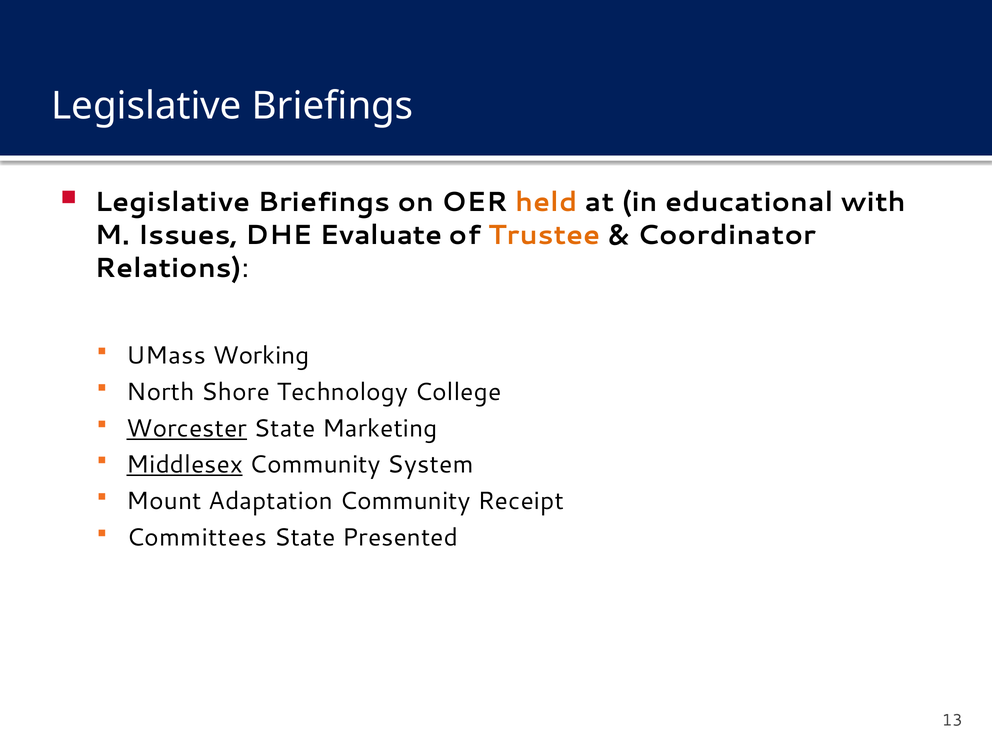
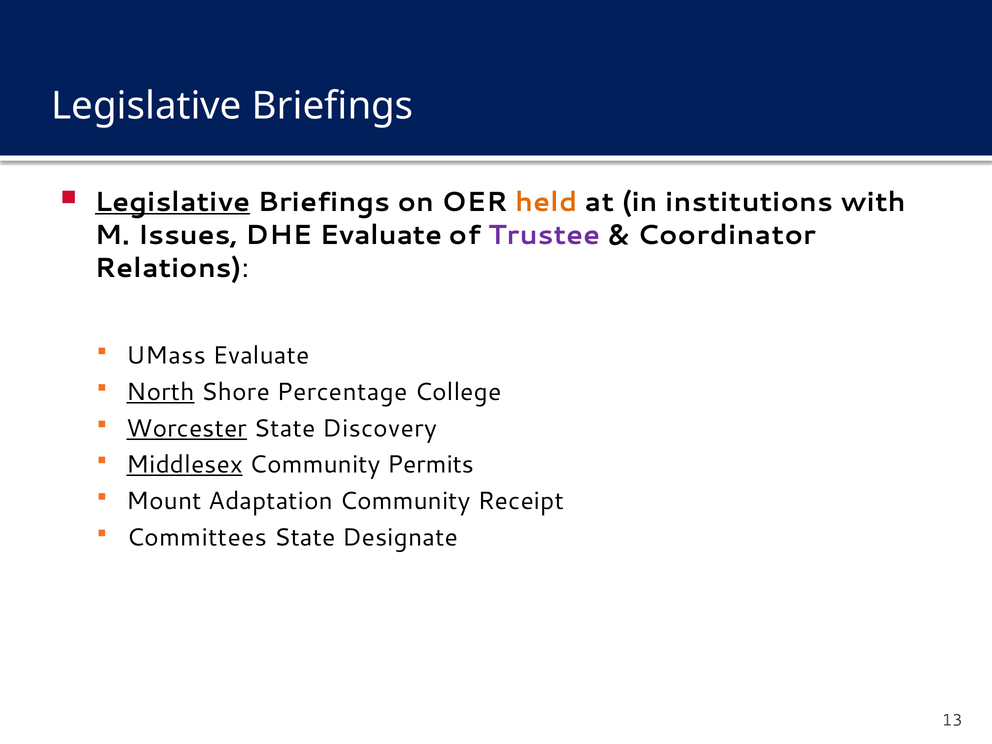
Legislative underline: none -> present (172, 202)
educational: educational -> institutions (749, 202)
Trustee colour: orange -> purple (544, 235)
UMass Working: Working -> Evaluate (261, 356)
North underline: none -> present (161, 392)
Technology: Technology -> Percentage (342, 392)
Marketing: Marketing -> Discovery (380, 428)
System: System -> Permits (431, 465)
Presented: Presented -> Designate (400, 538)
